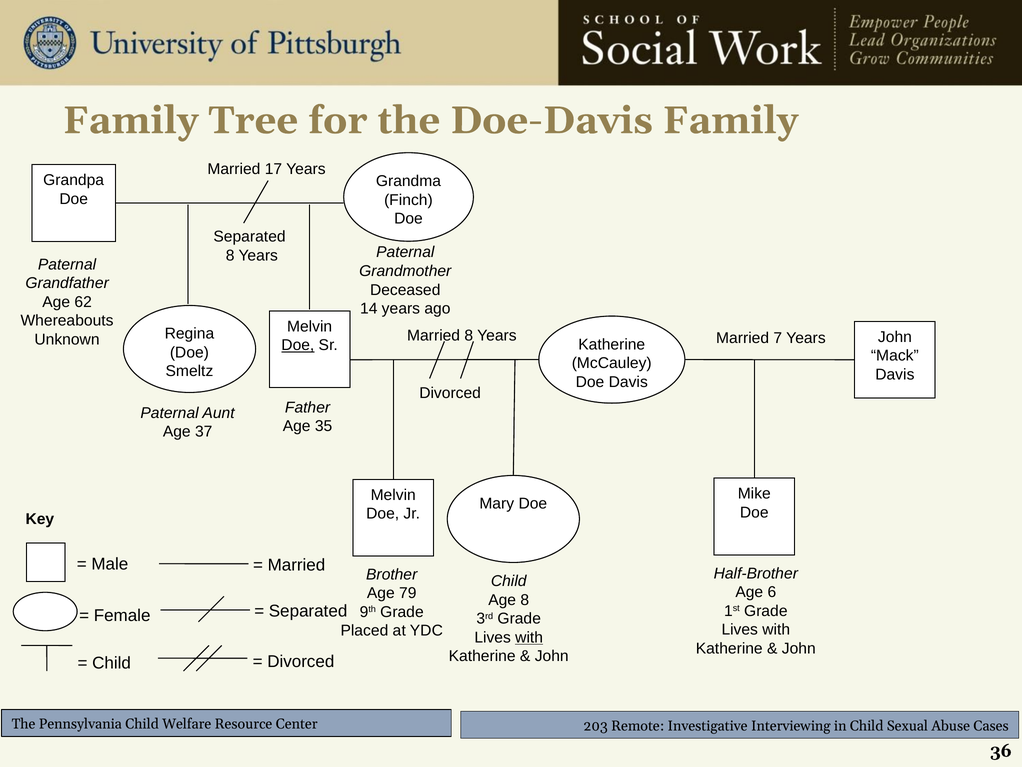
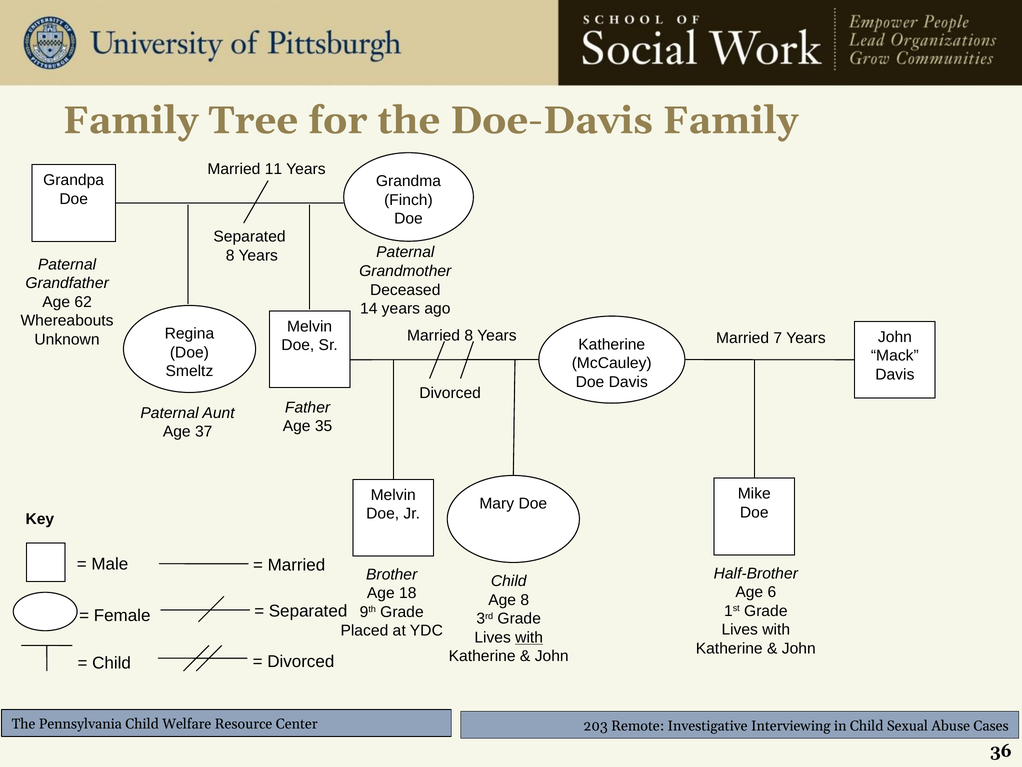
17: 17 -> 11 (273, 169)
Doe underline: present -> none (298, 345)
79: 79 -> 18 (408, 593)
